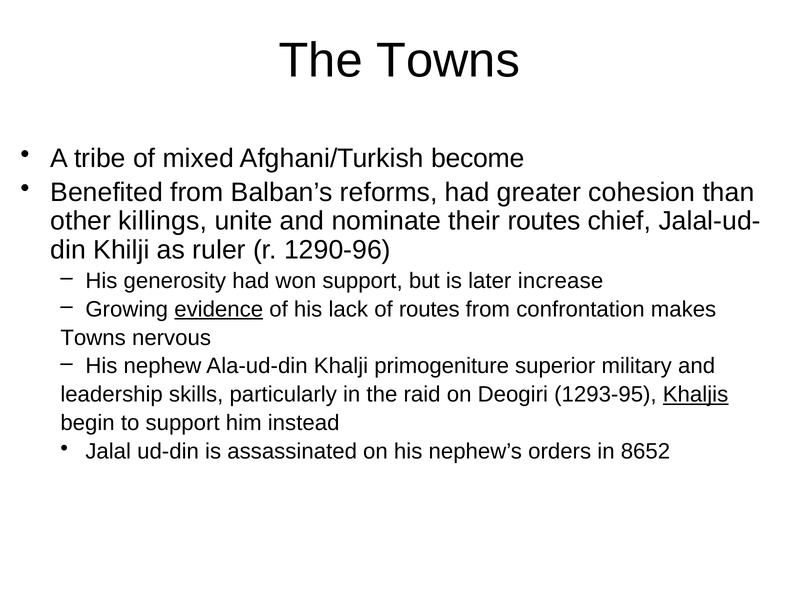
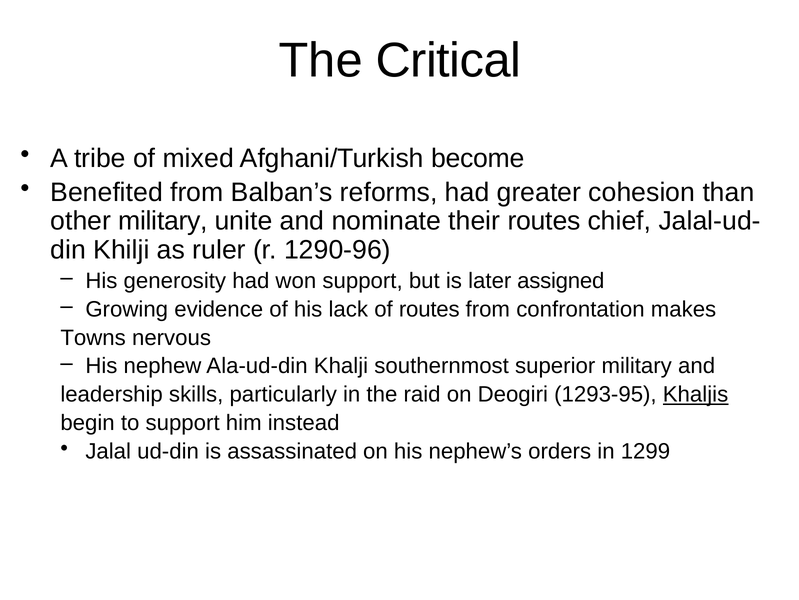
The Towns: Towns -> Critical (448, 61)
other killings: killings -> military (163, 221)
increase: increase -> assigned (561, 280)
evidence underline: present -> none (219, 309)
primogeniture: primogeniture -> southernmost (442, 366)
8652: 8652 -> 1299 (645, 451)
